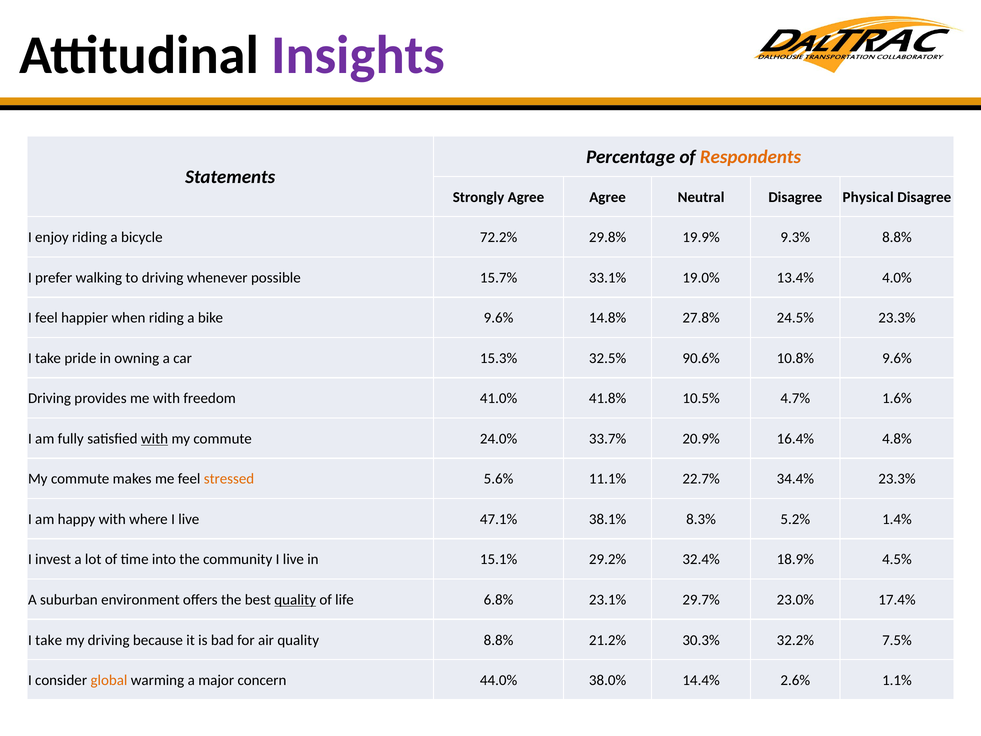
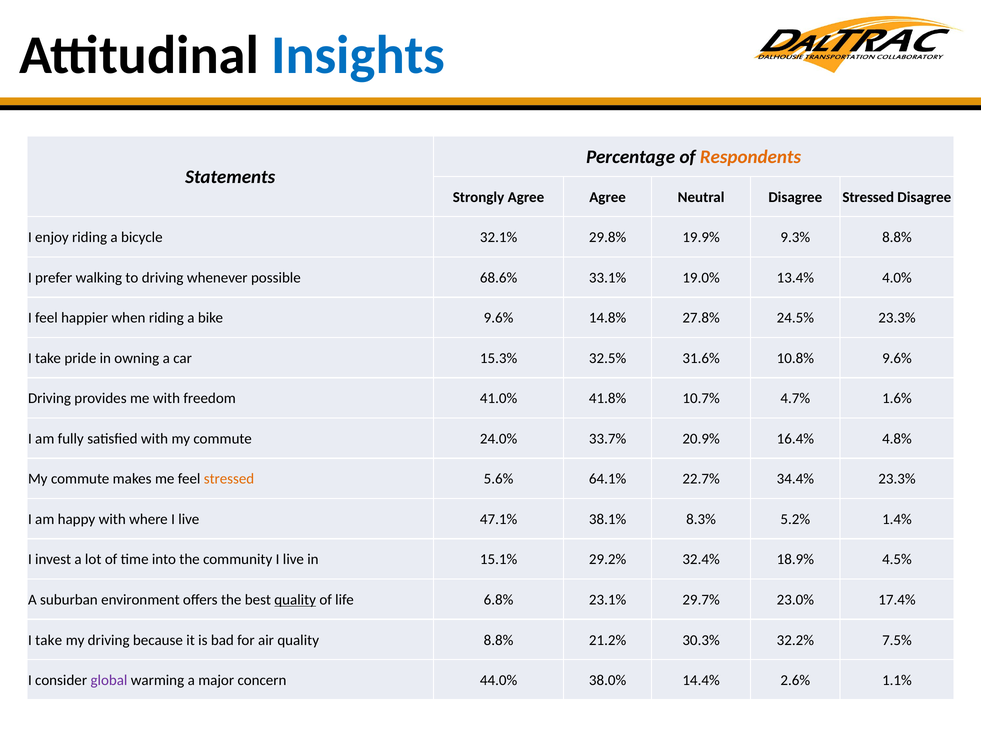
Insights colour: purple -> blue (358, 55)
Disagree Physical: Physical -> Stressed (868, 197)
72.2%: 72.2% -> 32.1% (499, 237)
15.7%: 15.7% -> 68.6% (499, 278)
90.6%: 90.6% -> 31.6% (701, 358)
10.5%: 10.5% -> 10.7% (701, 398)
with underline: present -> none (155, 439)
11.1%: 11.1% -> 64.1% (608, 479)
global colour: orange -> purple (109, 680)
